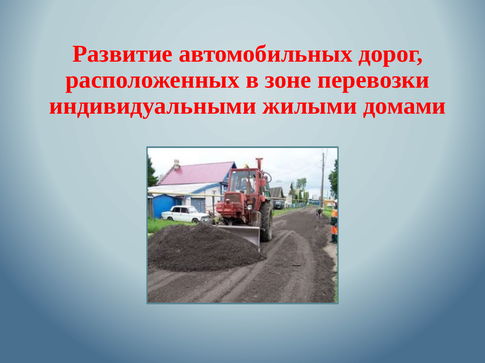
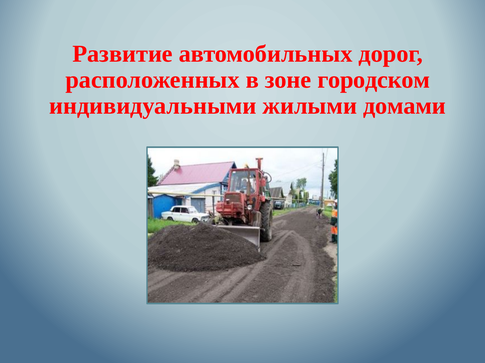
перевозки: перевозки -> городском (374, 80)
